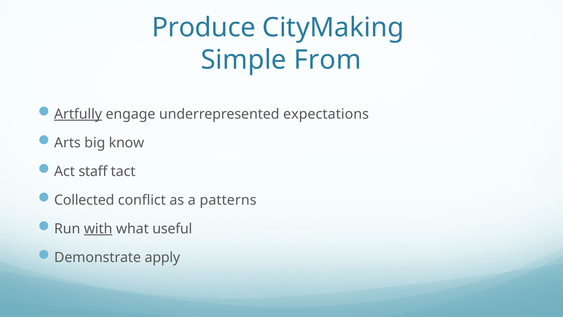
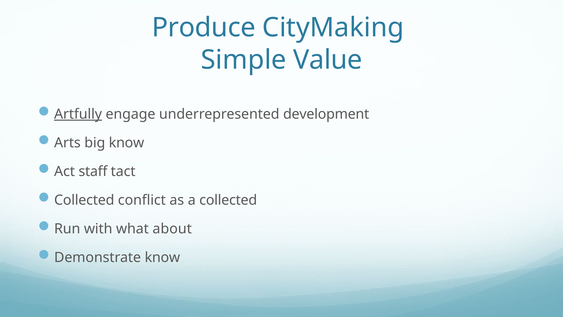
From: From -> Value (328, 60)
expectations: expectations -> development (326, 114)
a patterns: patterns -> collected (228, 200)
with underline: present -> none (98, 229)
useful: useful -> about (172, 229)
Demonstrate apply: apply -> know (162, 257)
